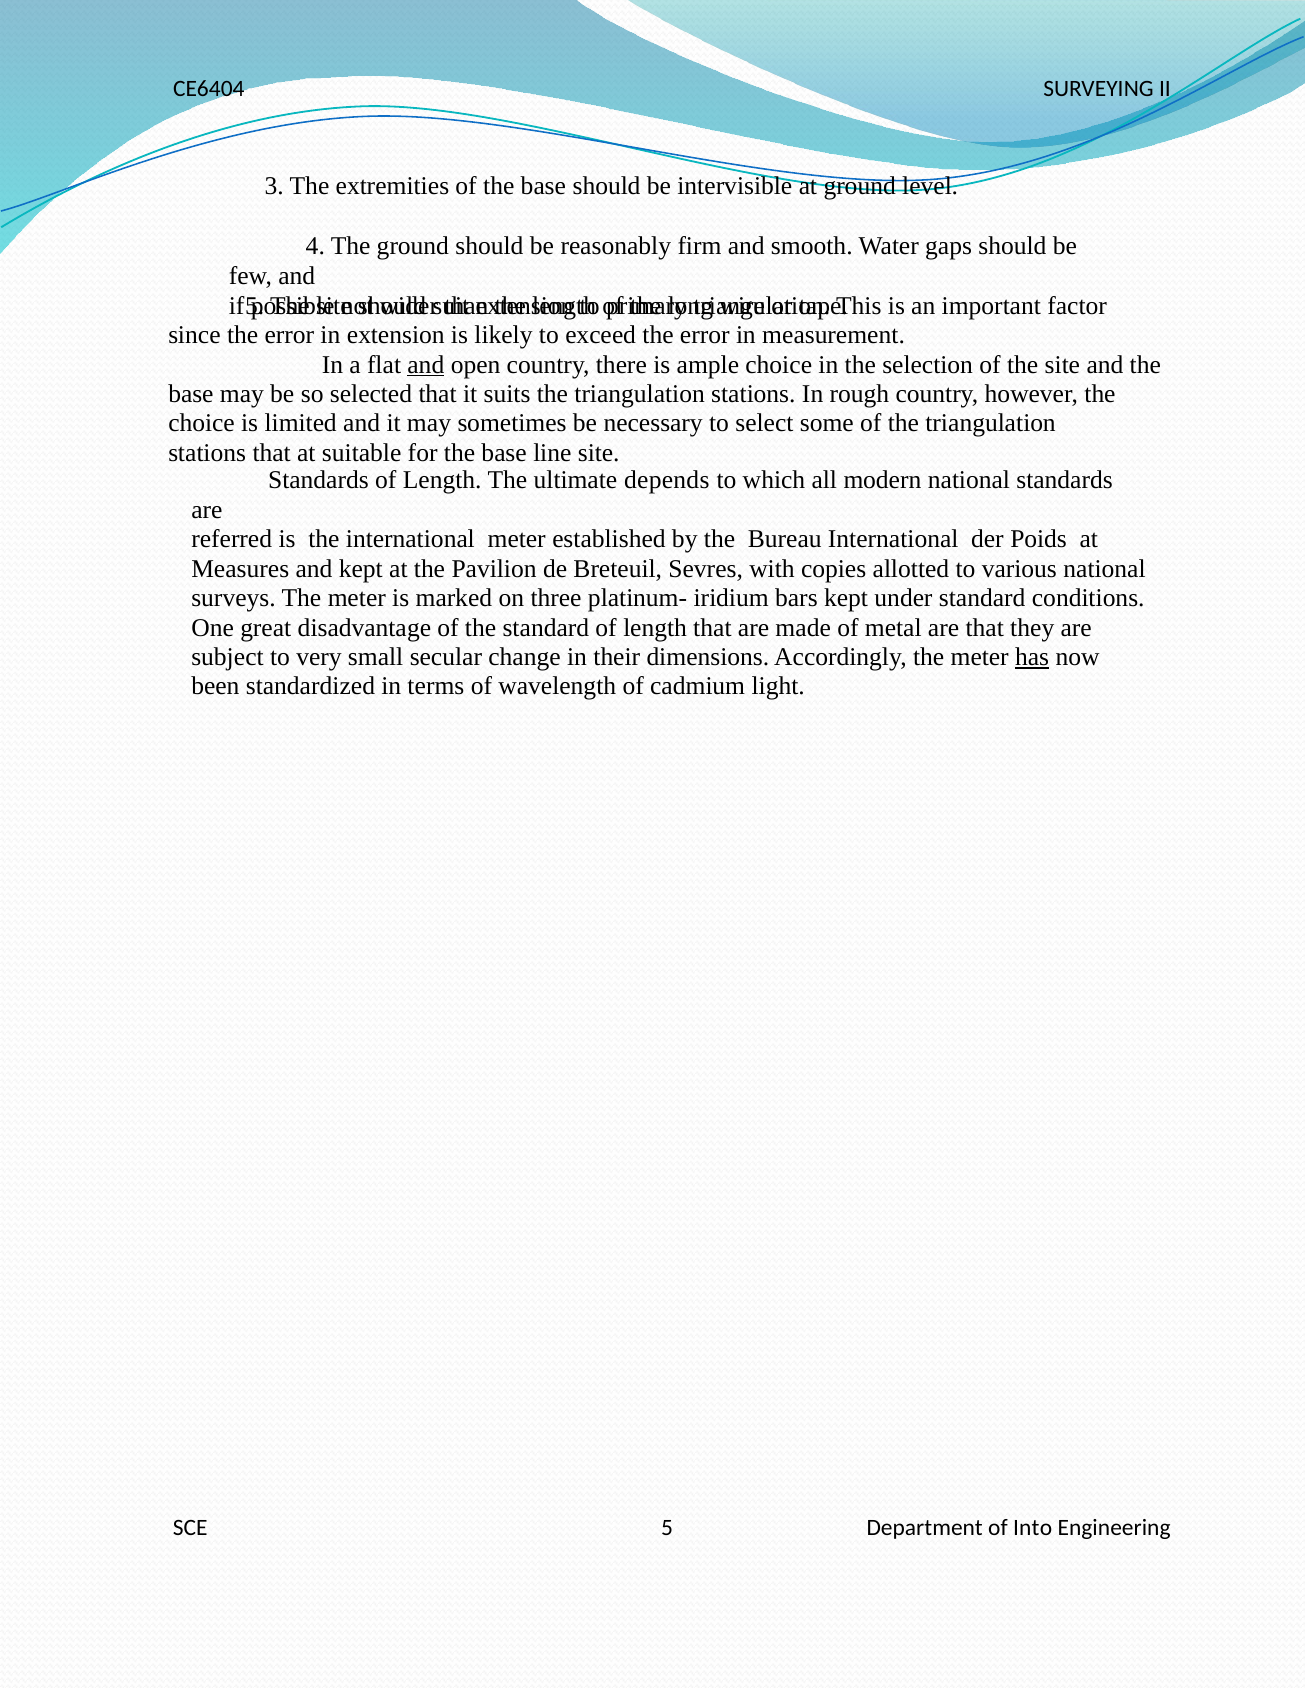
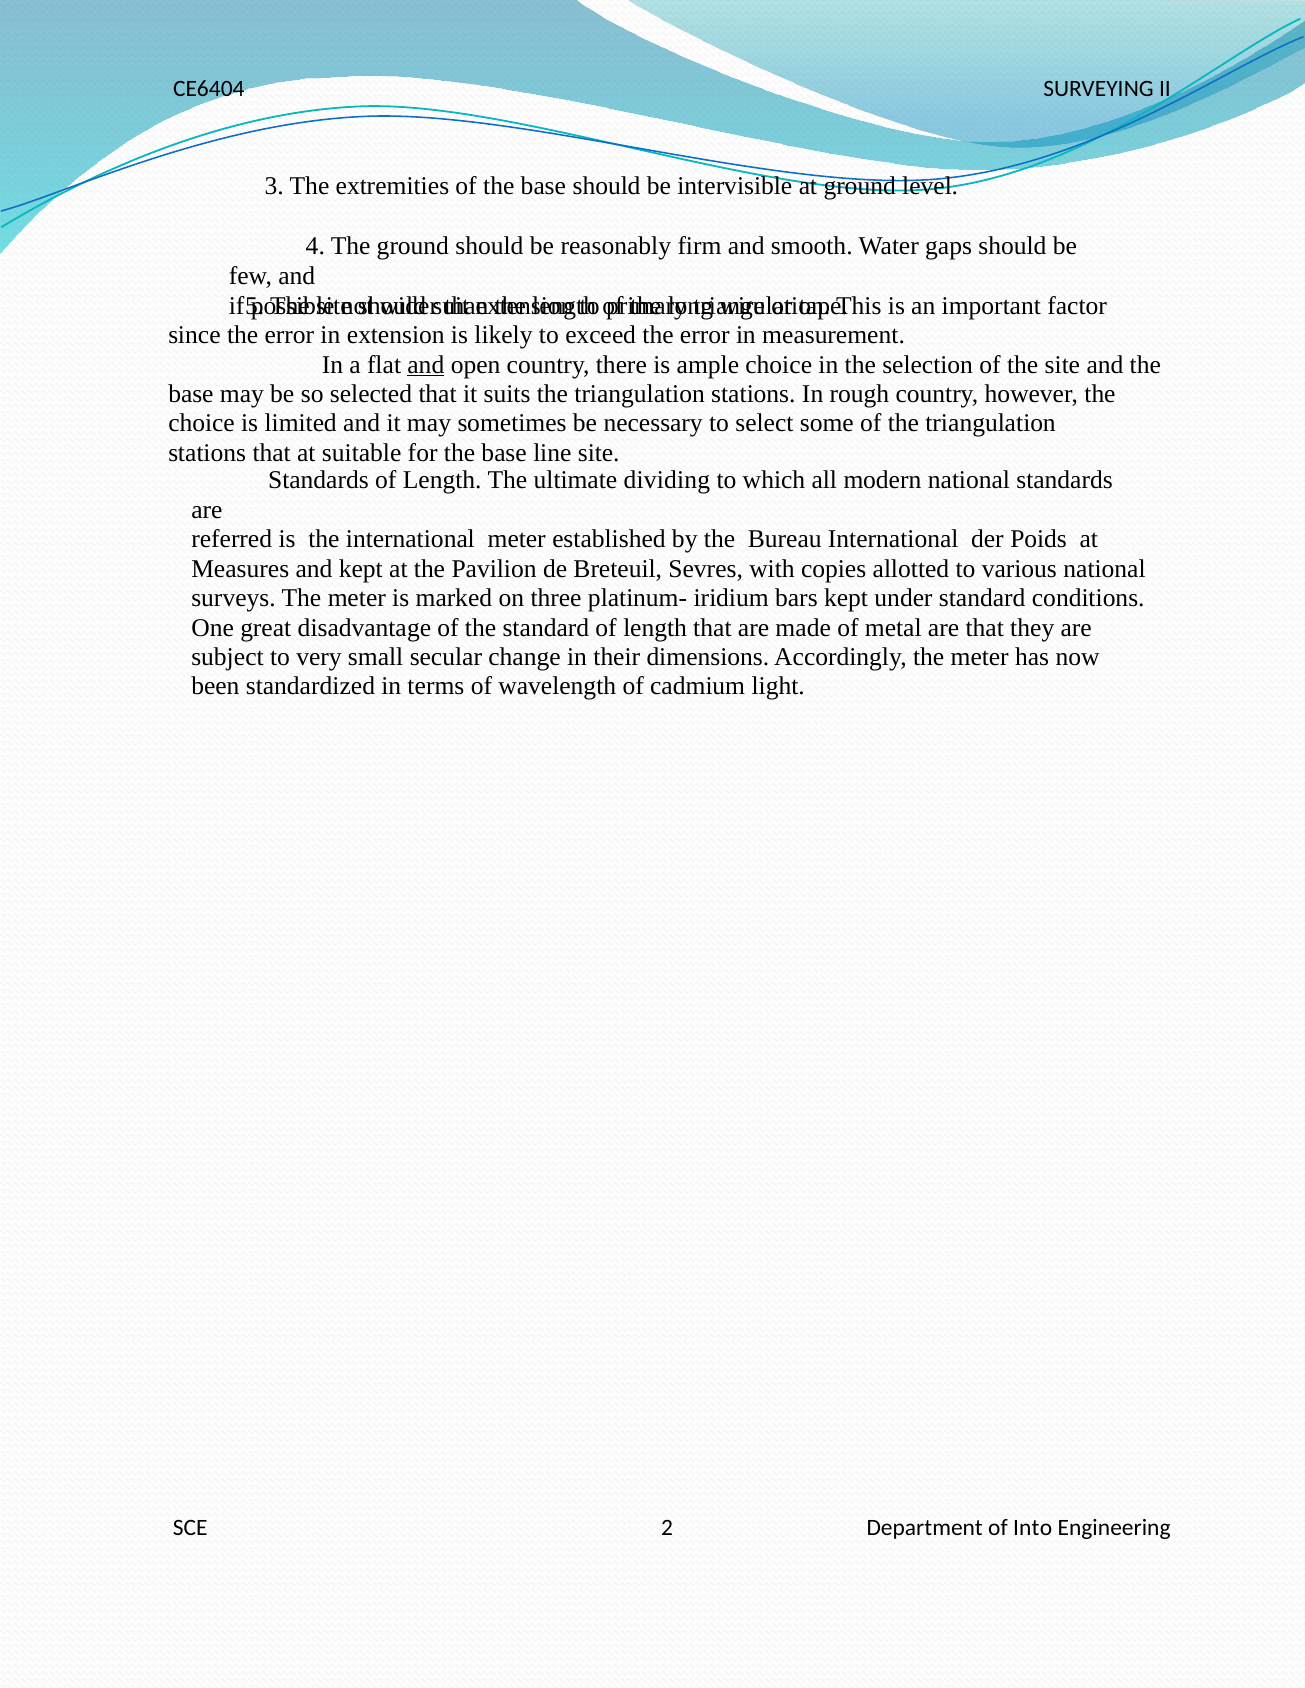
depends: depends -> dividing (667, 481)
has underline: present -> none (1032, 657)
SCE 5: 5 -> 2 (667, 1528)
